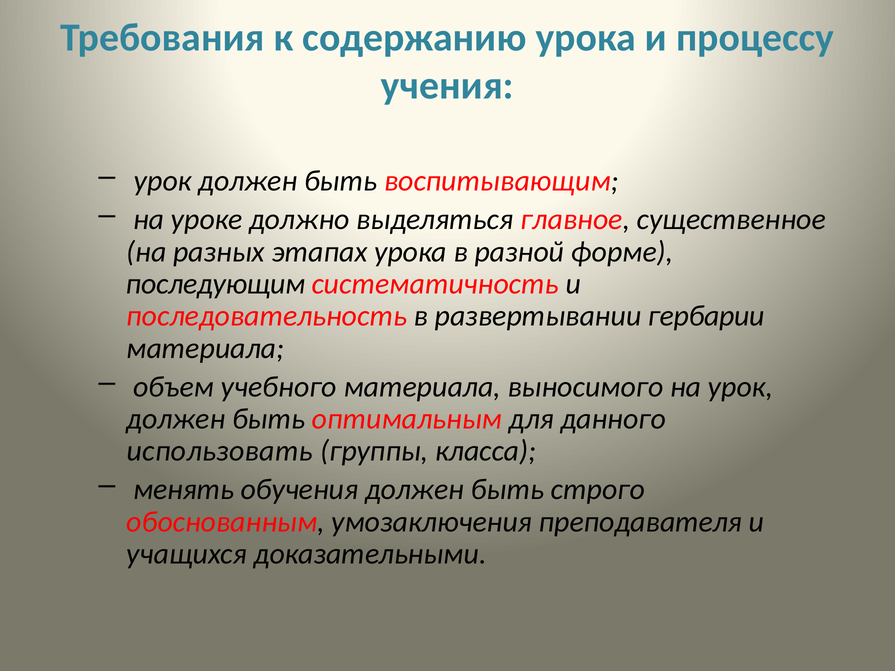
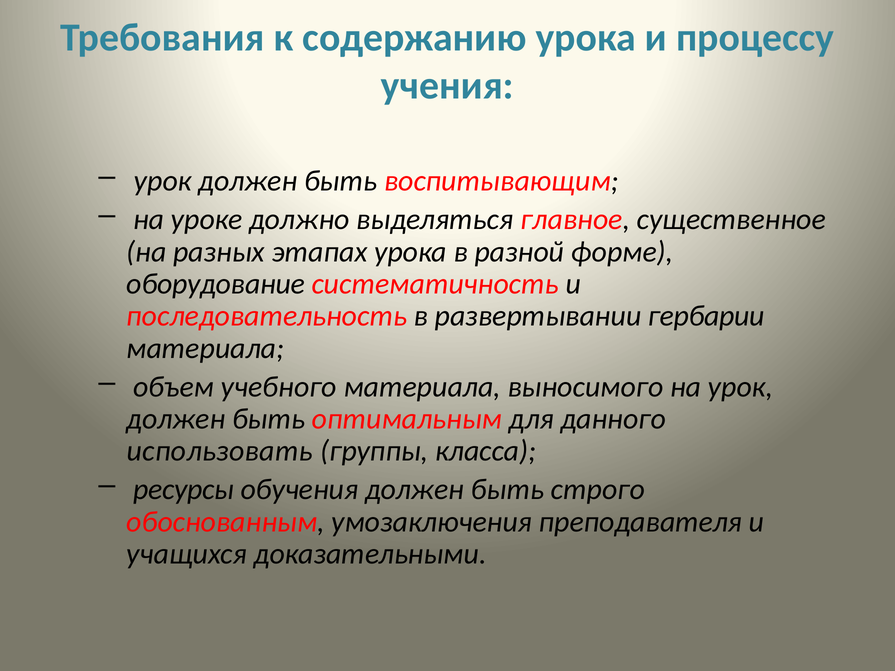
последующим: последующим -> оборудование (216, 284)
менять: менять -> ресурсы (184, 490)
